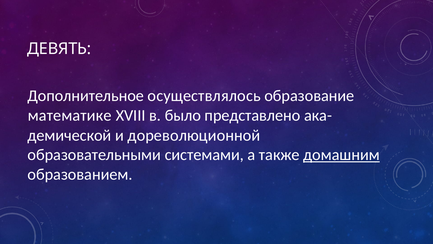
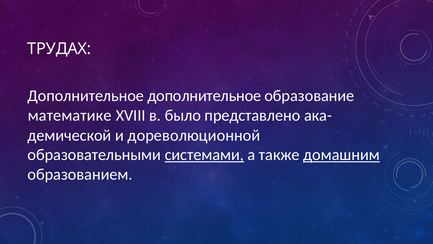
ДЕВЯТЬ: ДЕВЯТЬ -> ТРУДАХ (59, 49)
Дополнительное осуществлялось: осуществлялось -> дополнительное (204, 96)
системами underline: none -> present (204, 155)
